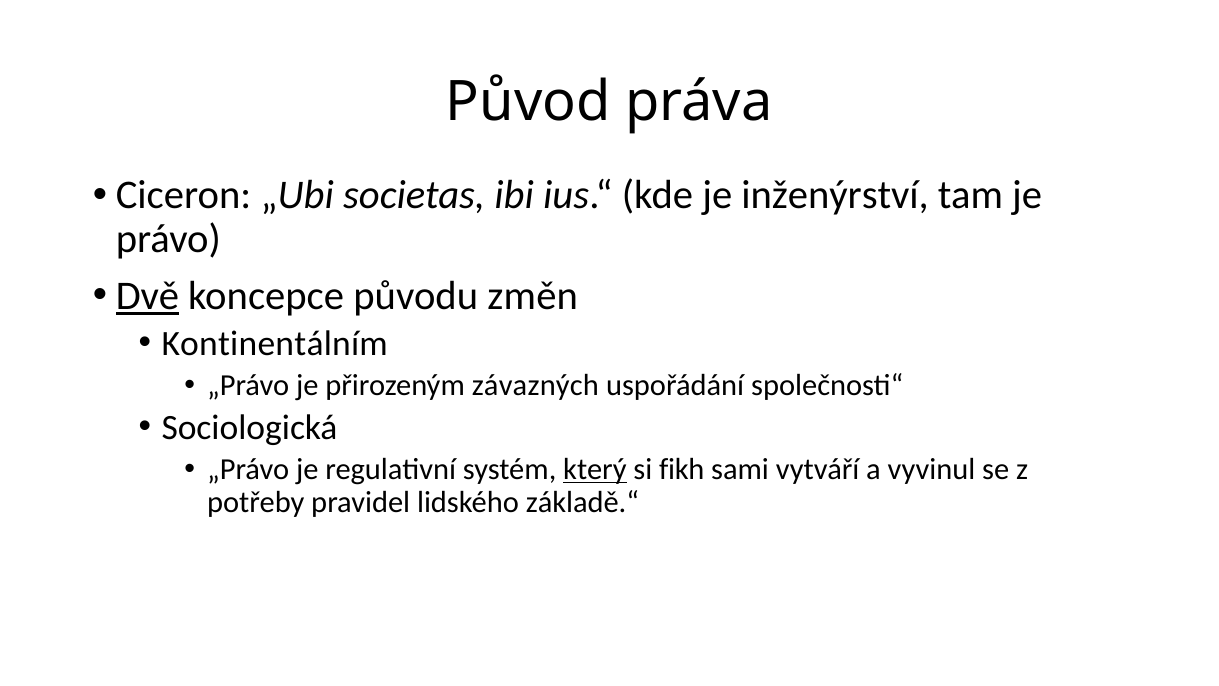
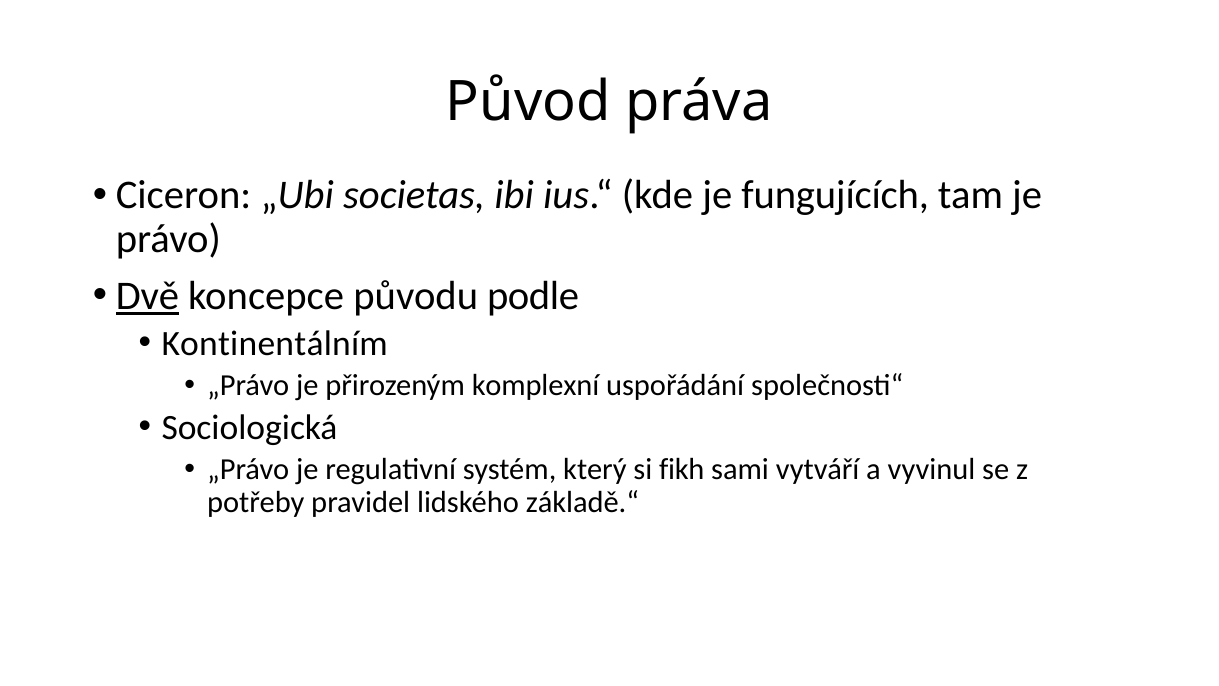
inženýrství: inženýrství -> fungujících (835, 195)
změn: změn -> podle (533, 296)
závazných: závazných -> komplexní (536, 385)
který underline: present -> none (595, 469)
